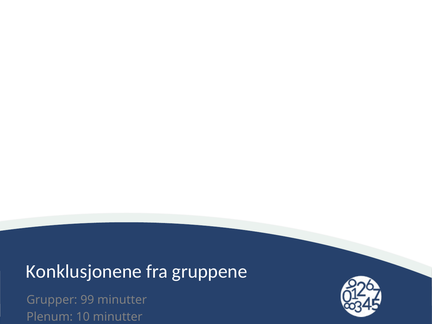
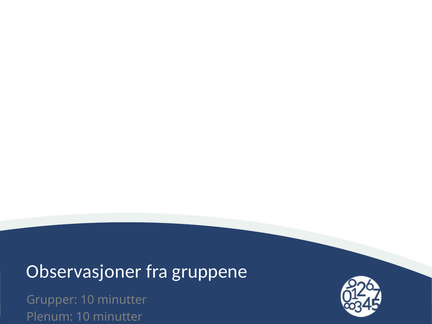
Konklusjonene: Konklusjonene -> Observasjoner (84, 272)
Grupper 99: 99 -> 10 (87, 300)
